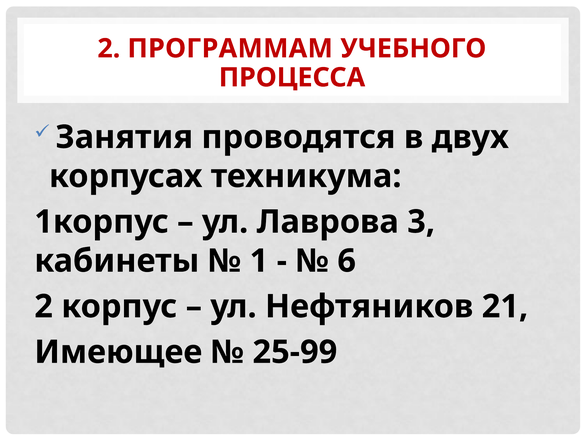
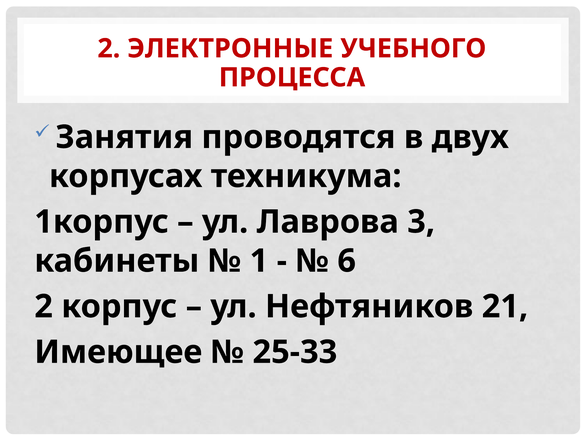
ПРОГРАММАМ: ПРОГРАММАМ -> ЭЛЕКТРОННЫЕ (230, 48)
25-99: 25-99 -> 25-33 (295, 352)
